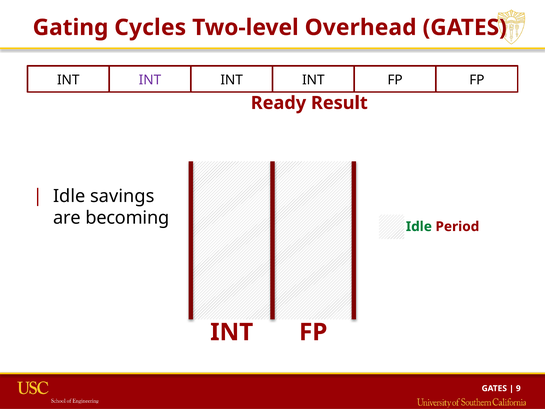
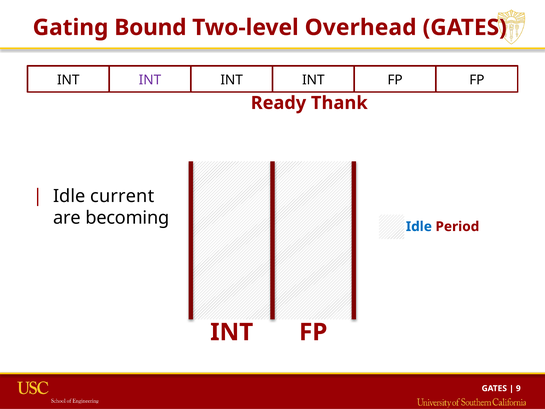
Cycles: Cycles -> Bound (150, 28)
Result: Result -> Thank (339, 103)
savings: savings -> current (122, 196)
Idle colour: green -> blue (419, 226)
